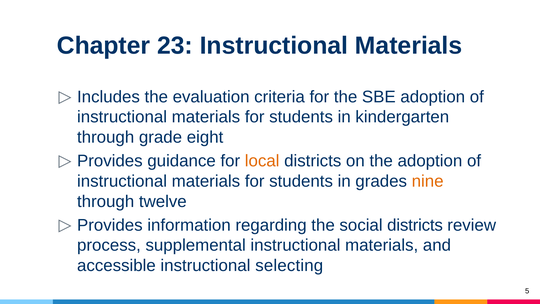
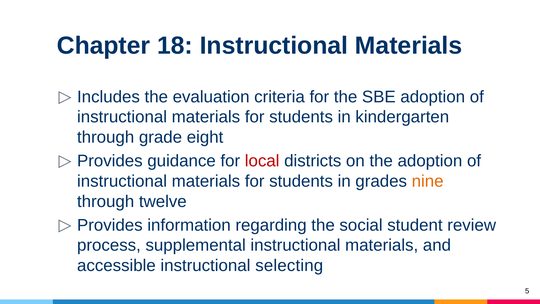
23: 23 -> 18 (175, 46)
local colour: orange -> red (262, 161)
social districts: districts -> student (415, 225)
